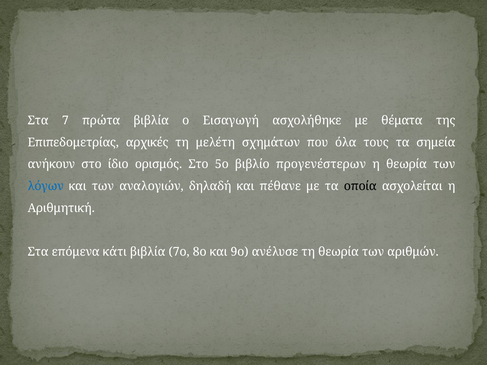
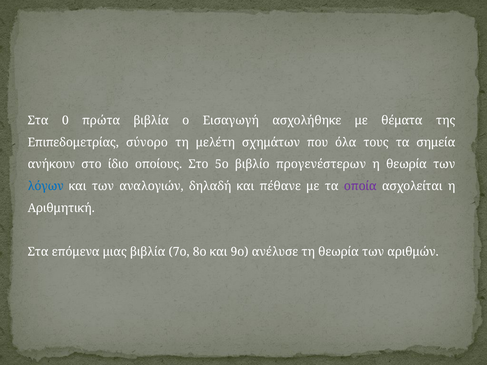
7: 7 -> 0 (65, 121)
αρχικές: αρχικές -> σύνορο (147, 142)
ορισμός: ορισμός -> οποίους (159, 164)
οποία colour: black -> purple (360, 186)
κάτι: κάτι -> μιας (115, 252)
